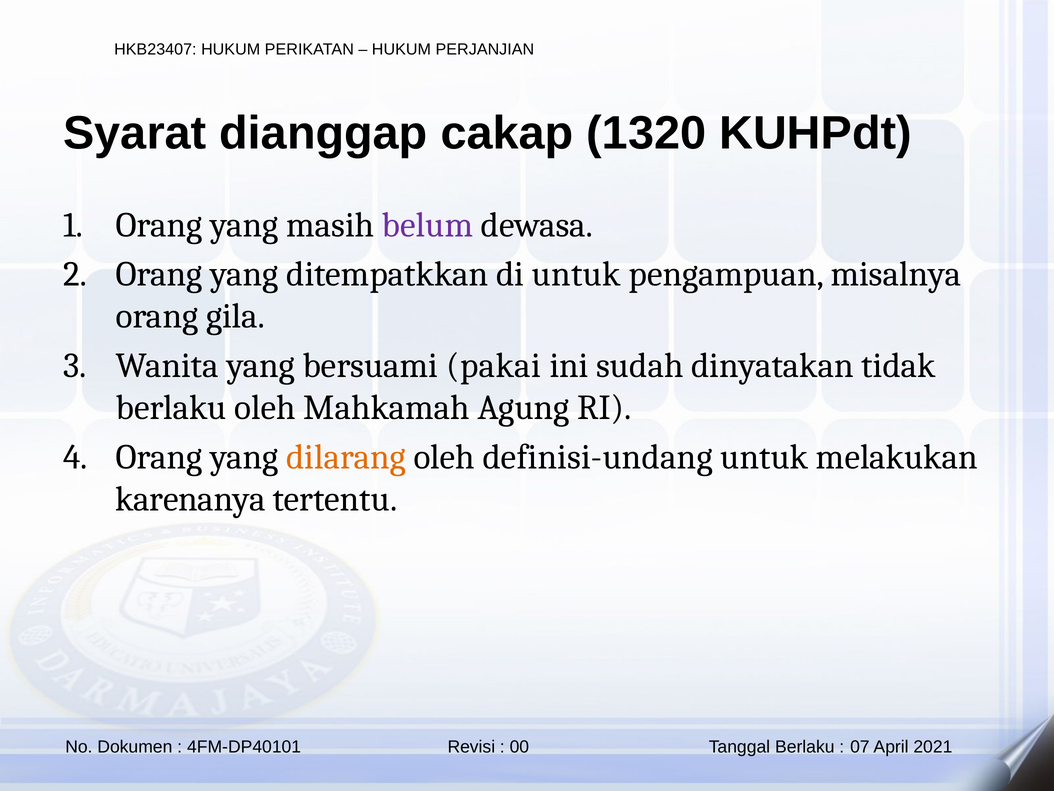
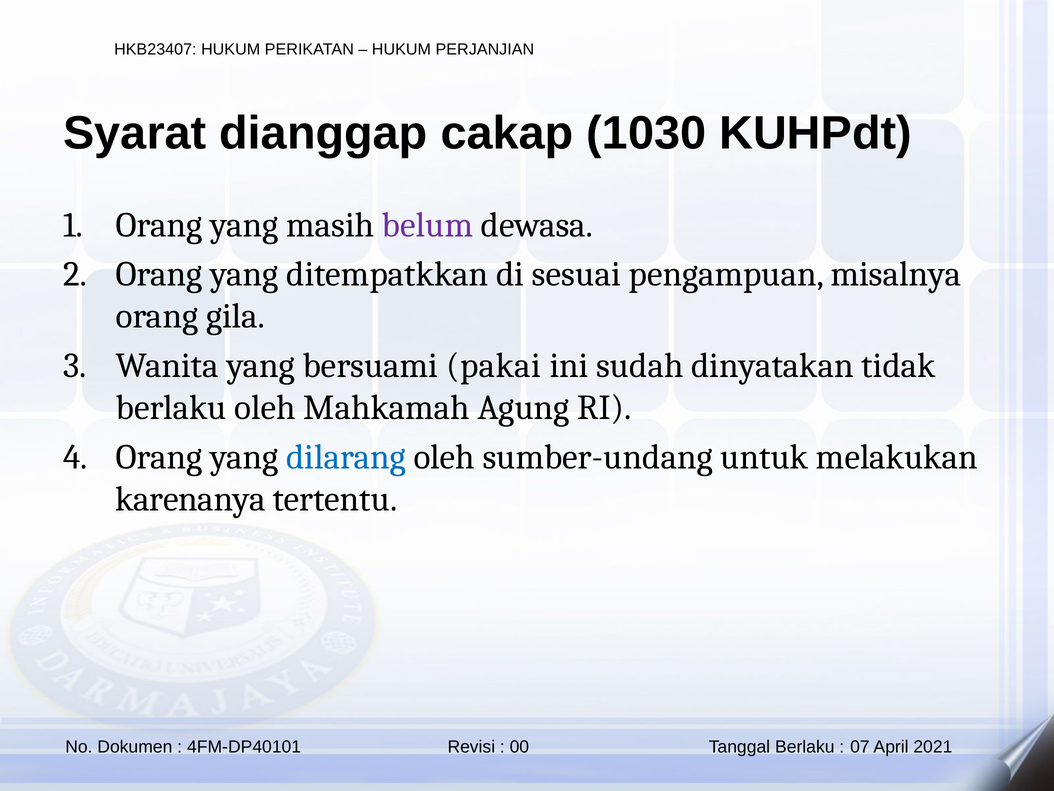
1320: 1320 -> 1030 (646, 133)
di untuk: untuk -> sesuai (576, 274)
dilarang colour: orange -> blue (346, 457)
definisi-undang: definisi-undang -> sumber-undang (598, 457)
